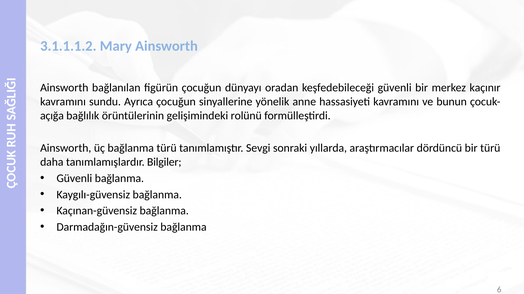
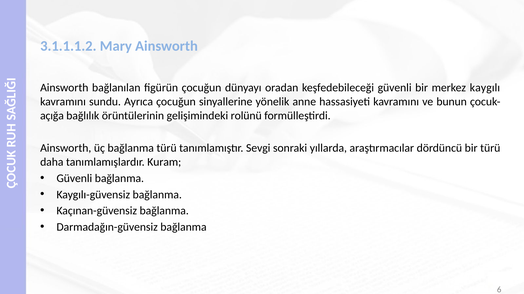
kaçınır: kaçınır -> kaygılı (485, 88)
Bilgiler: Bilgiler -> Kuram (164, 162)
